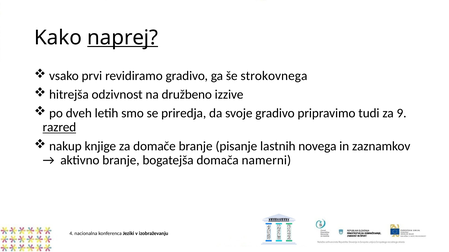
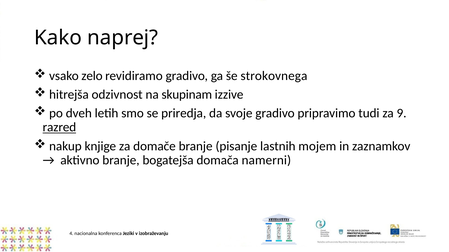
naprej underline: present -> none (123, 38)
prvi: prvi -> zelo (92, 76)
družbeno: družbeno -> skupinam (187, 95)
novega: novega -> mojem (317, 146)
